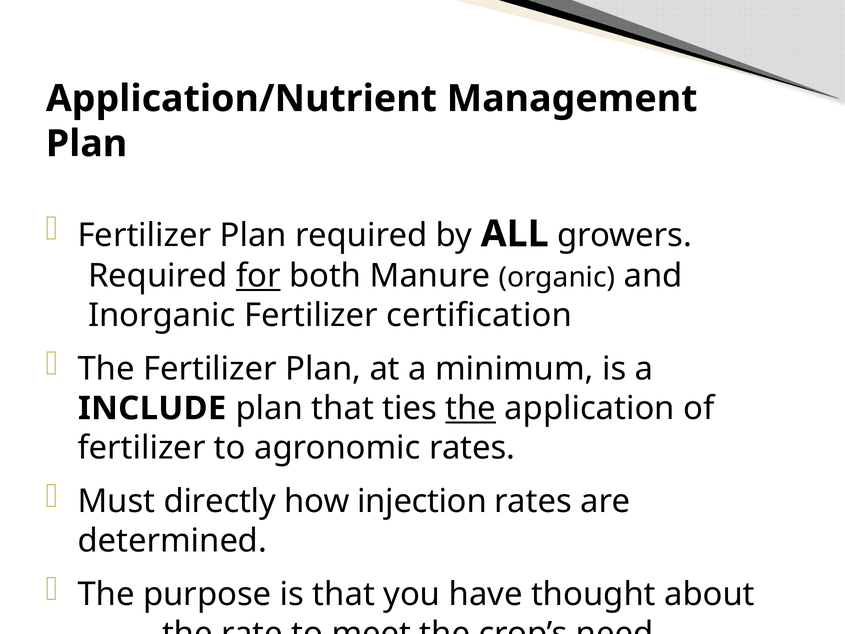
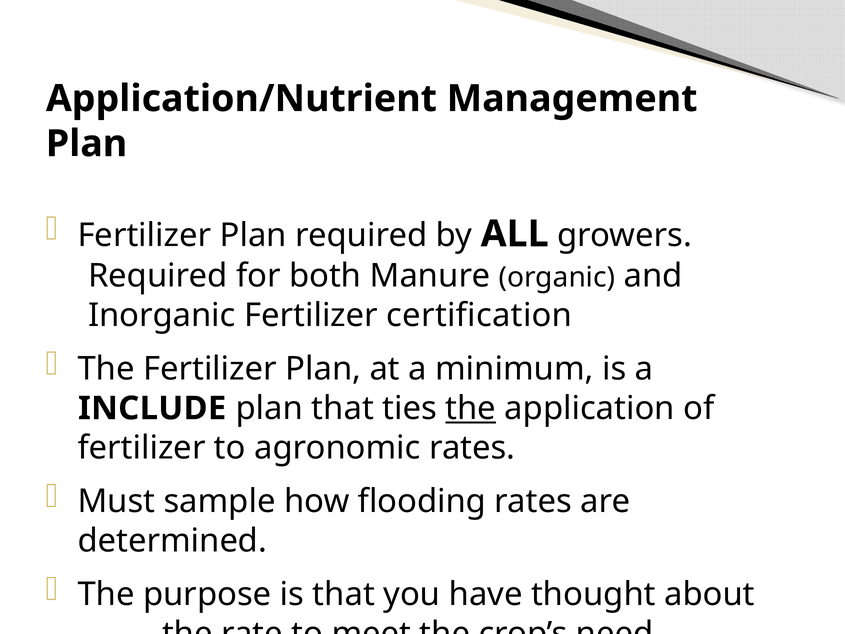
for underline: present -> none (258, 276)
directly: directly -> sample (220, 501)
injection: injection -> flooding (422, 501)
